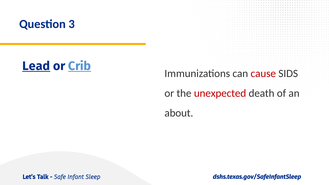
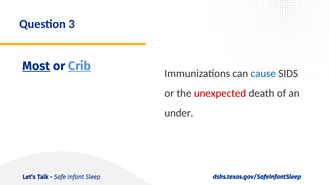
Lead: Lead -> Most (36, 66)
cause colour: red -> blue (263, 73)
about: about -> under (179, 113)
